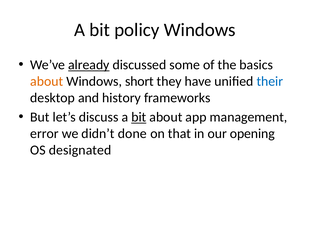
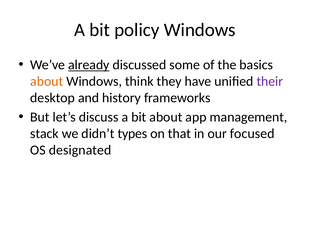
short: short -> think (139, 82)
their colour: blue -> purple (270, 82)
bit underline: present -> none (139, 117)
error: error -> stack (44, 134)
done: done -> types (132, 134)
opening: opening -> focused (252, 134)
